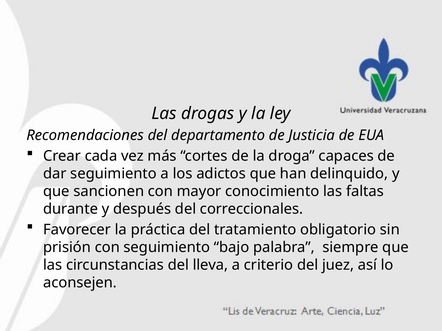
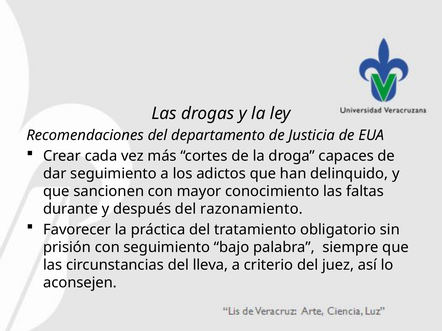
correccionales: correccionales -> razonamiento (251, 209)
